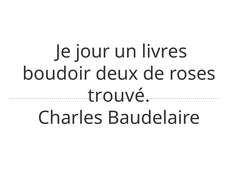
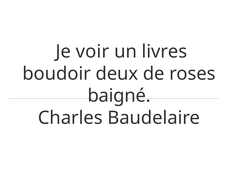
jour: jour -> voir (92, 52)
trouvé: trouvé -> baigné (119, 96)
